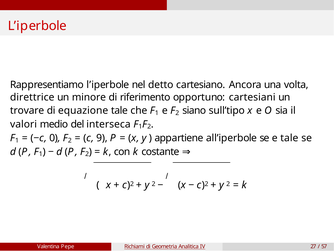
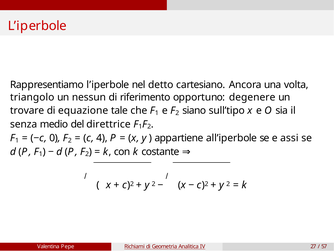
direttrice: direttrice -> triangolo (32, 97)
minore: minore -> nessun (89, 97)
cartesiani: cartesiani -> degenere (252, 97)
valori: valori -> senza (24, 124)
interseca: interseca -> direttrice (108, 124)
9: 9 -> 4 (102, 138)
e tale: tale -> assi (289, 138)
